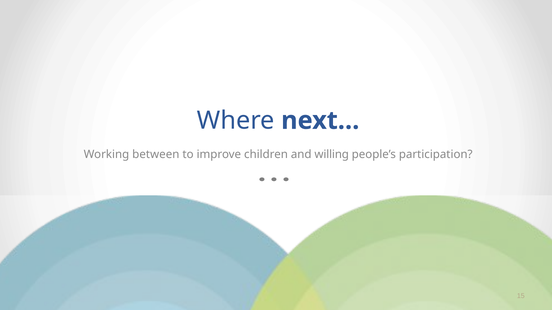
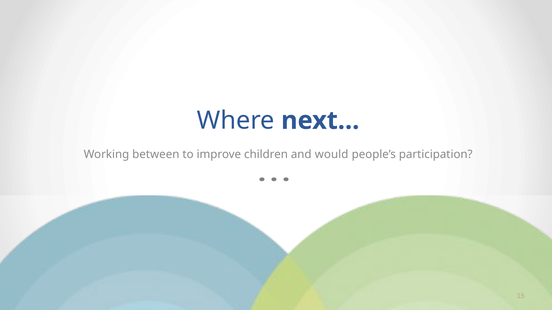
willing: willing -> would (332, 155)
